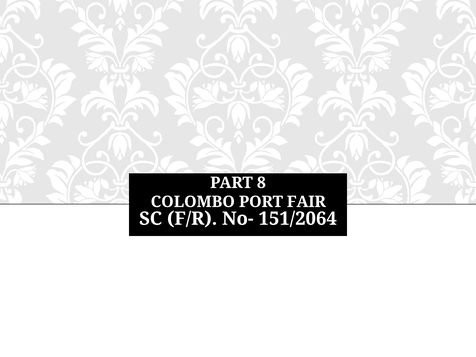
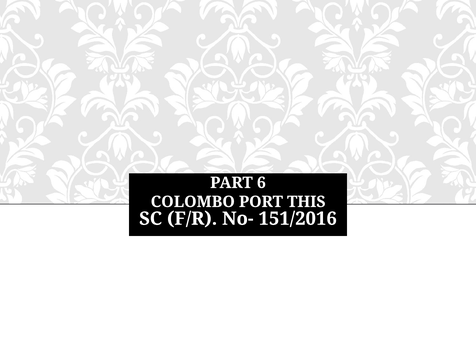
8: 8 -> 6 (261, 183)
FAIR: FAIR -> THIS (306, 202)
151/2064: 151/2064 -> 151/2016 (298, 219)
